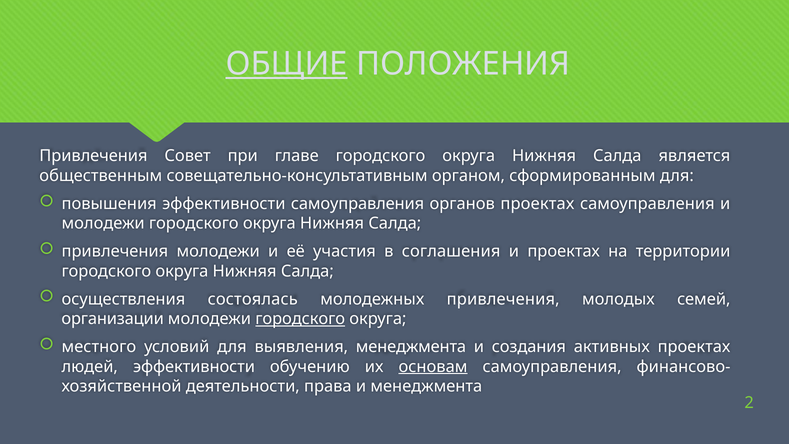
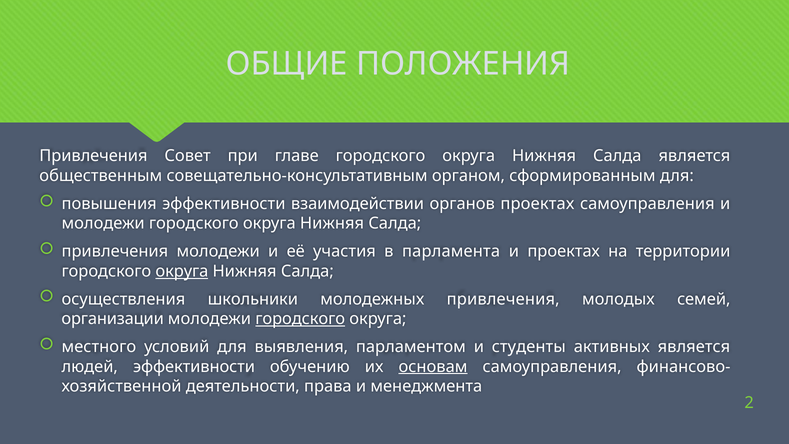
ОБЩИЕ underline: present -> none (287, 64)
эффективности самоуправления: самоуправления -> взаимодействии (358, 204)
соглашения: соглашения -> парламента (451, 251)
округа underline: none -> present (182, 271)
состоялась: состоялась -> школьники (253, 299)
выявления менеджмента: менеджмента -> парламентом (411, 347)
создания: создания -> студенты (529, 347)
активных проектах: проектах -> является (694, 347)
